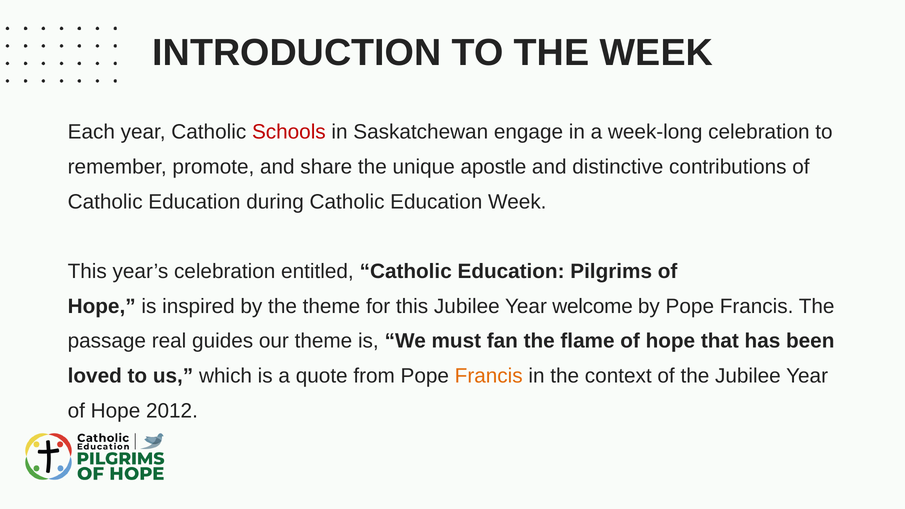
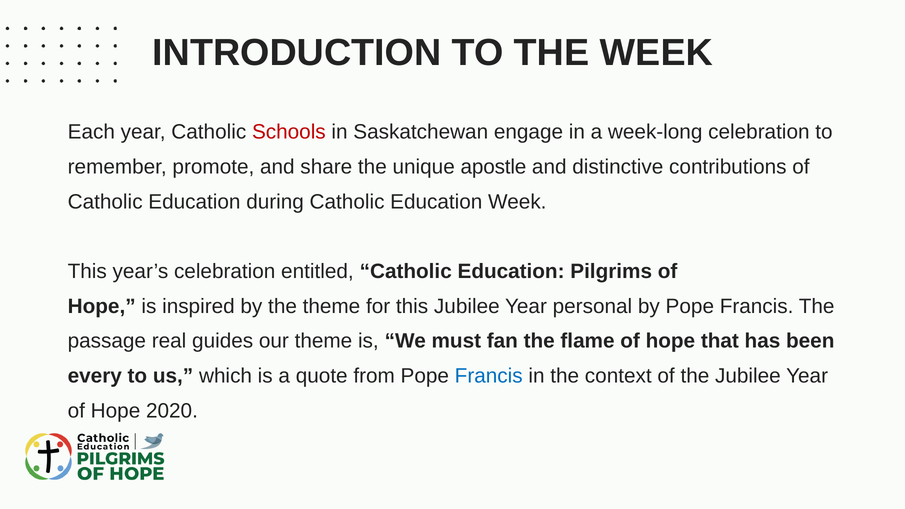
welcome: welcome -> personal (592, 306)
loved: loved -> every (95, 376)
Francis colour: orange -> blue (489, 376)
2012: 2012 -> 2020 (172, 411)
